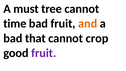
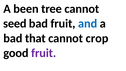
must: must -> been (26, 9)
time: time -> seed (15, 24)
and colour: orange -> blue (88, 24)
